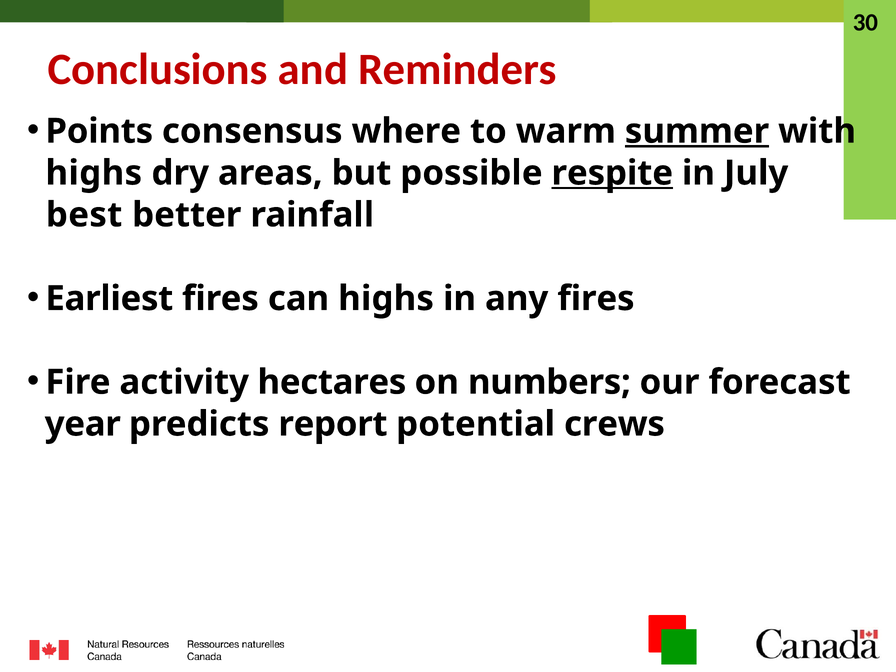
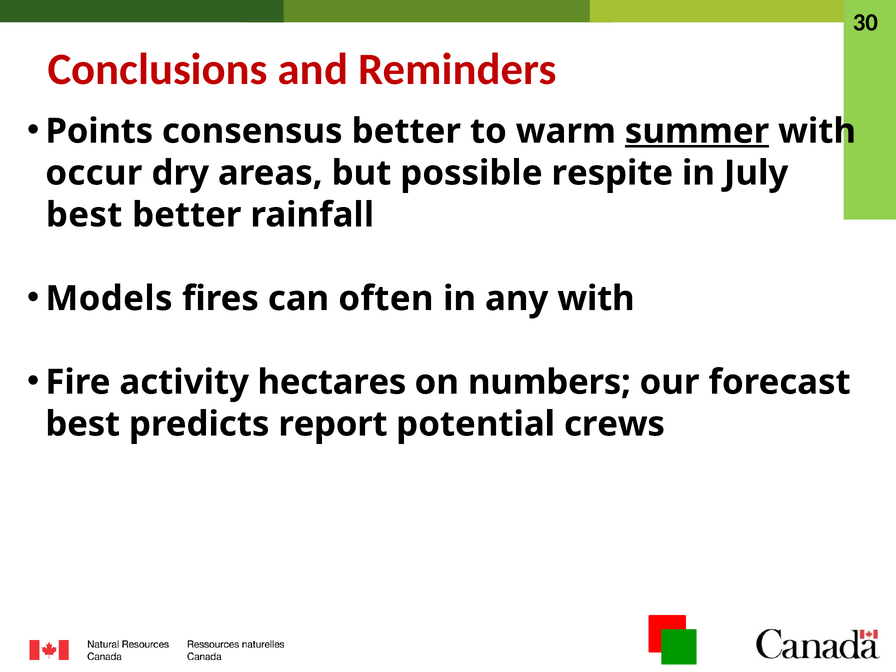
consensus where: where -> better (406, 131)
highs: highs -> occur (94, 173)
respite underline: present -> none (612, 173)
Earliest: Earliest -> Models (109, 299)
can highs: highs -> often (386, 299)
any fires: fires -> with (596, 299)
year: year -> best (83, 424)
